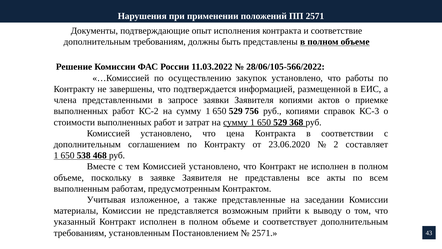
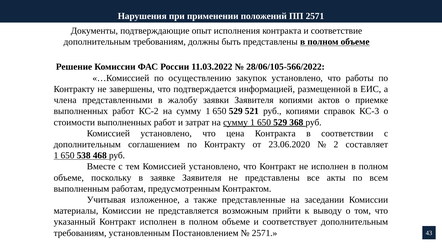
запросе: запросе -> жалобу (183, 100)
756: 756 -> 521 (252, 111)
